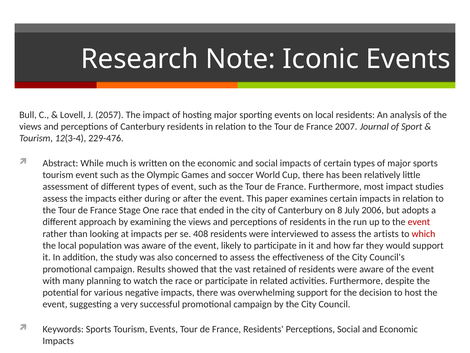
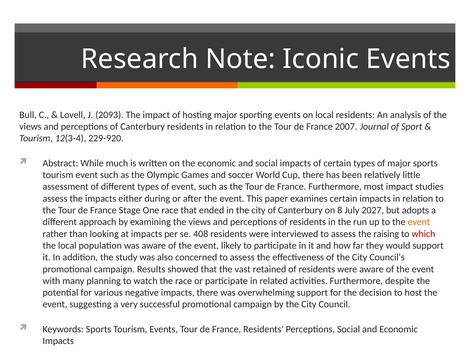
2057: 2057 -> 2093 (109, 115)
229-476: 229-476 -> 229-920 (106, 138)
2006: 2006 -> 2027 (373, 210)
event colour: red -> orange (419, 222)
artists: artists -> raising (386, 233)
